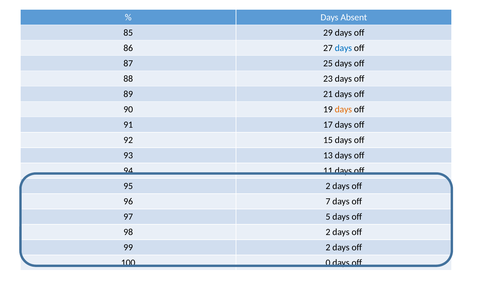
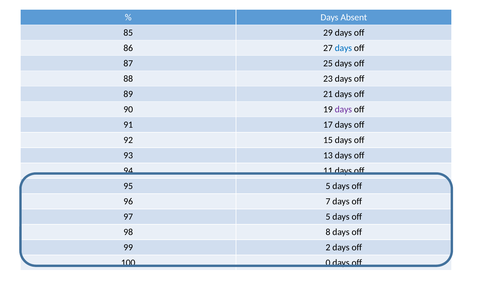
days colour: orange -> purple (343, 109)
95 2: 2 -> 5 (328, 186)
98 2: 2 -> 8 (328, 232)
